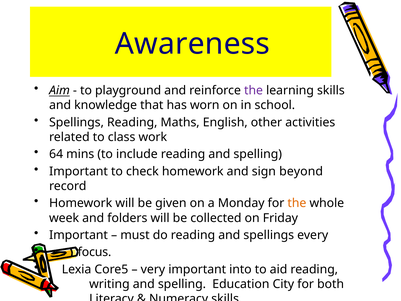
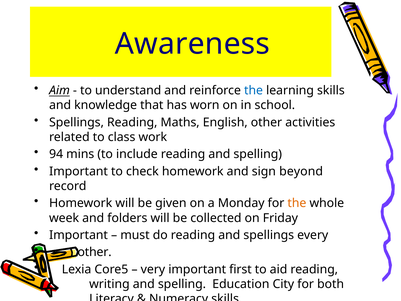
playground: playground -> understand (128, 90)
the colour: purple -> blue (254, 90)
64: 64 -> 94 (56, 154)
focus: focus -> other (95, 252)
into: into -> first (240, 269)
